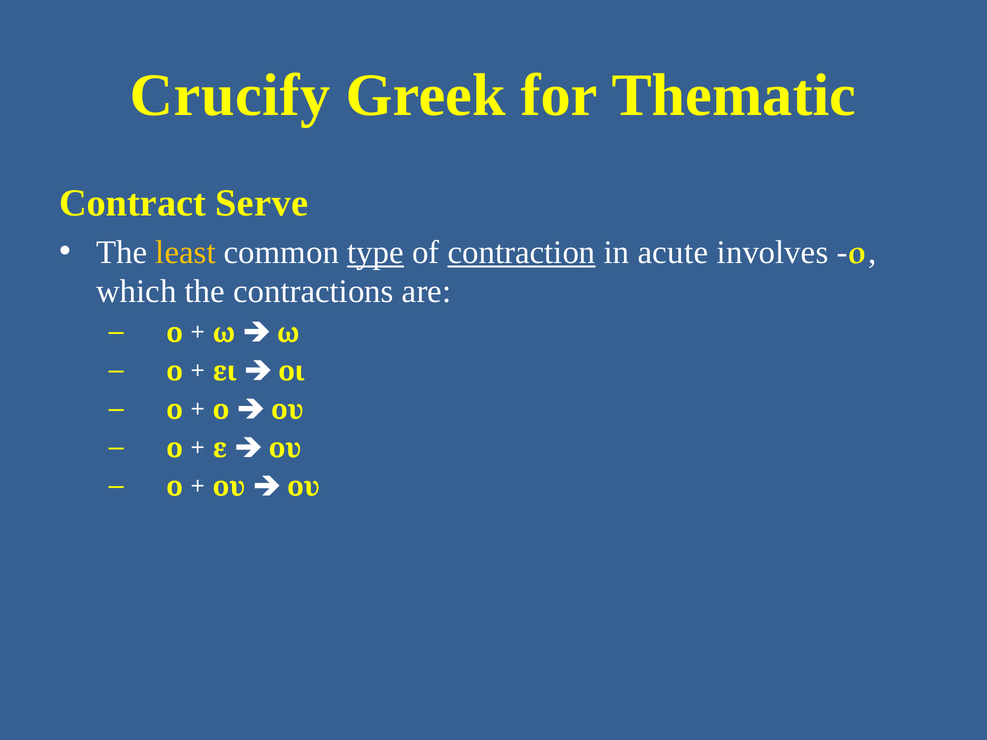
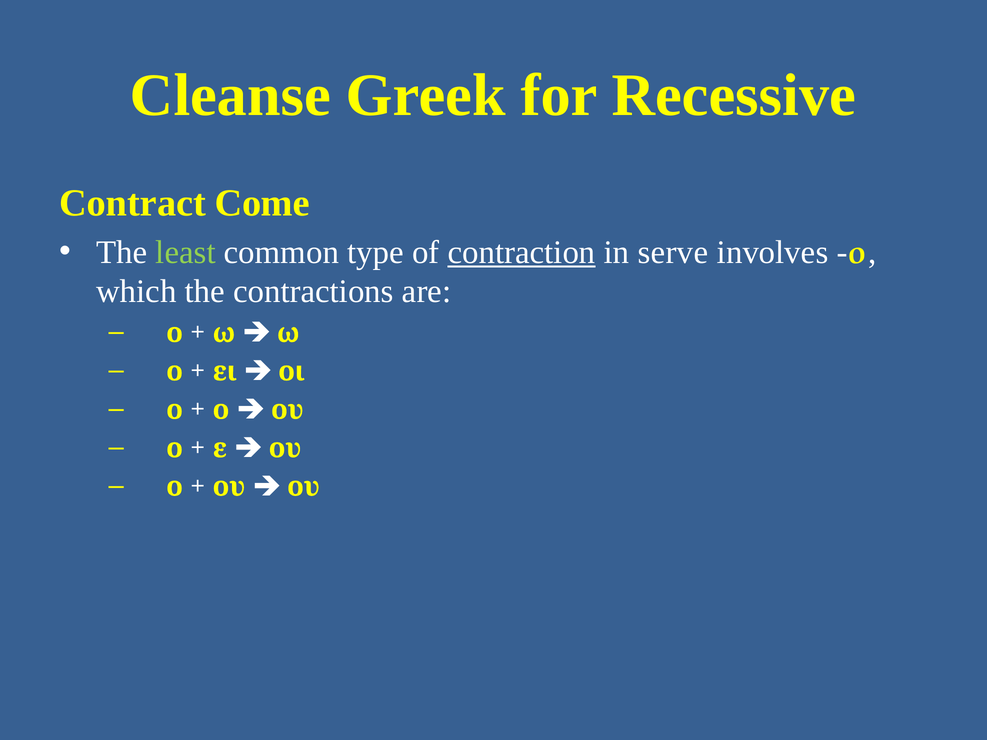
Crucify: Crucify -> Cleanse (230, 96)
Thematic: Thematic -> Recessive (734, 96)
Serve: Serve -> Come (262, 203)
least colour: yellow -> light green (186, 252)
type underline: present -> none (376, 252)
acute: acute -> serve (673, 252)
